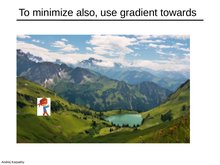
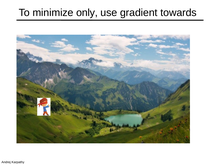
also: also -> only (87, 13)
